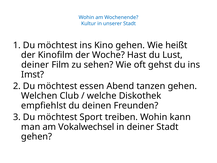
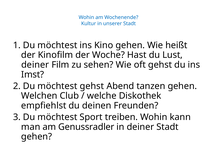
möchtest essen: essen -> gehst (92, 86)
Vokalwechsel: Vokalwechsel -> Genussradler (86, 127)
